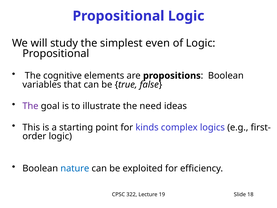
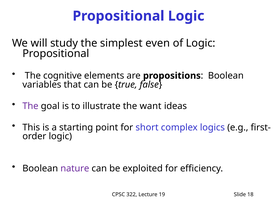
need: need -> want (151, 106)
kinds: kinds -> short (147, 127)
nature colour: blue -> purple (75, 168)
